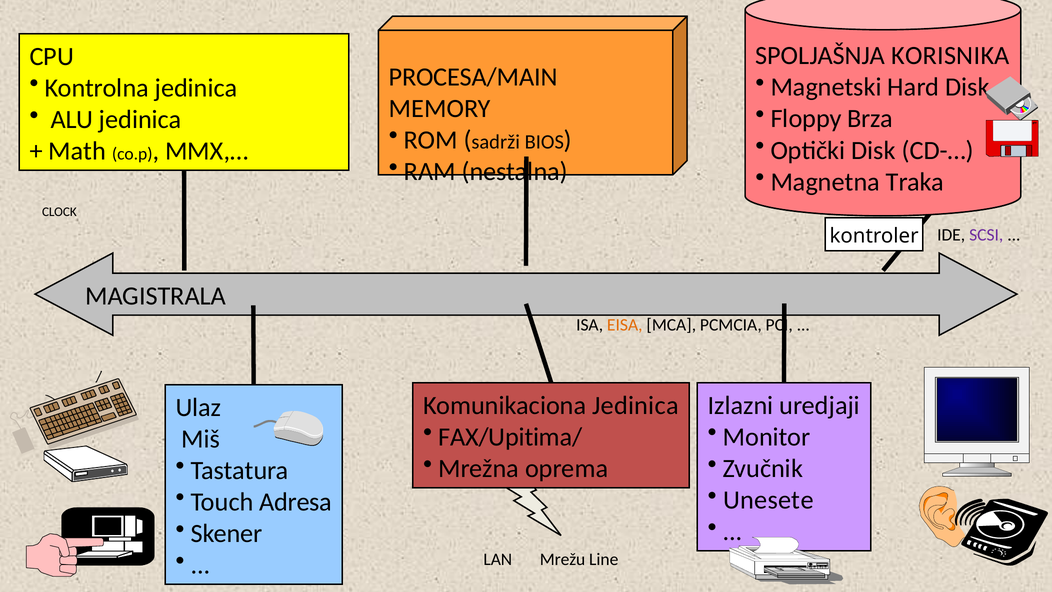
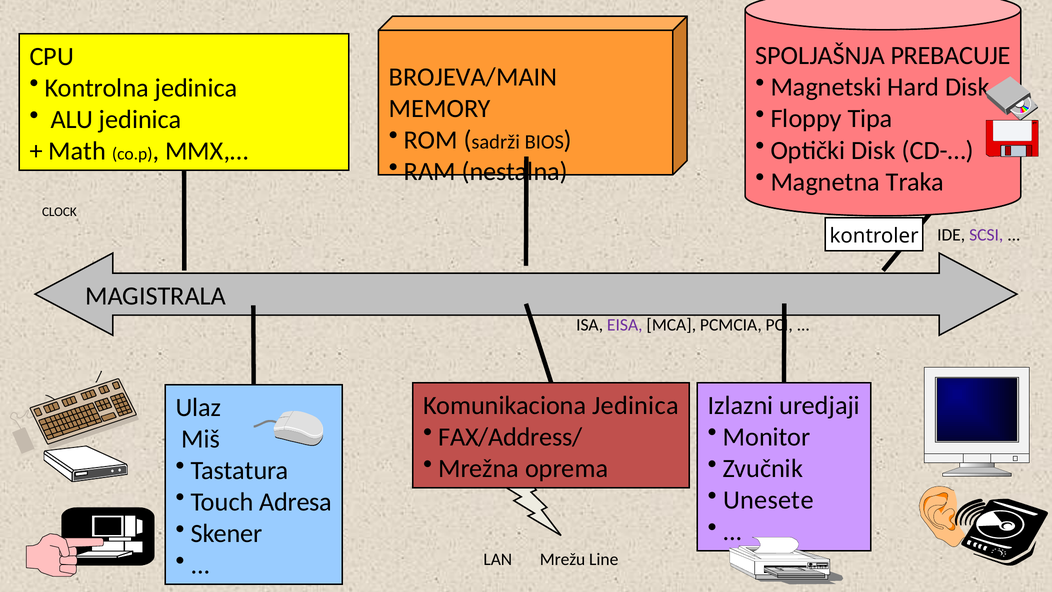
KORISNIKA: KORISNIKA -> PREBACUJE (951, 56)
PROCESA/MAIN: PROCESA/MAIN -> BROJEVA/MAIN (473, 77)
Brza: Brza -> Tipa (870, 119)
EISA colour: orange -> purple (625, 325)
FAX/Upitima/: FAX/Upitima/ -> FAX/Address/ (510, 437)
